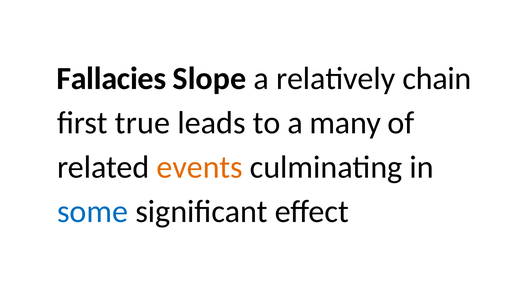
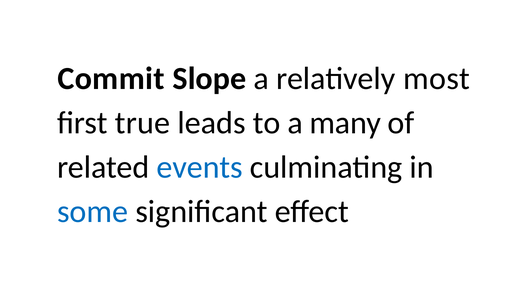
Fallacies: Fallacies -> Commit (111, 79)
chain: chain -> most (437, 79)
events colour: orange -> blue (200, 167)
